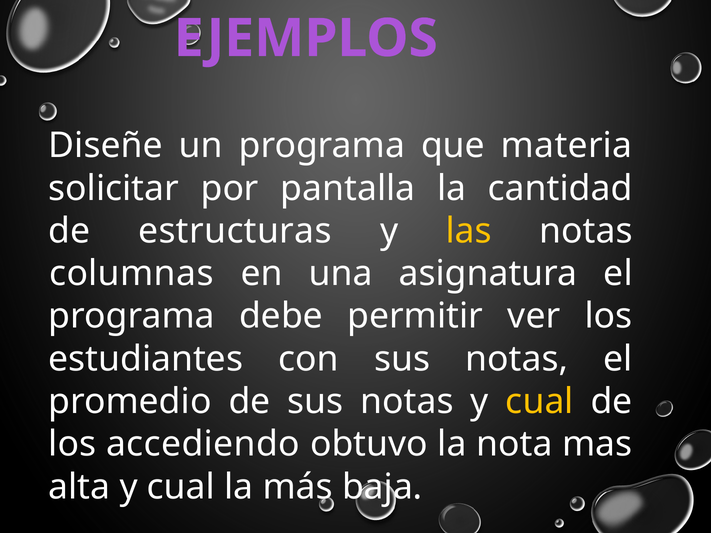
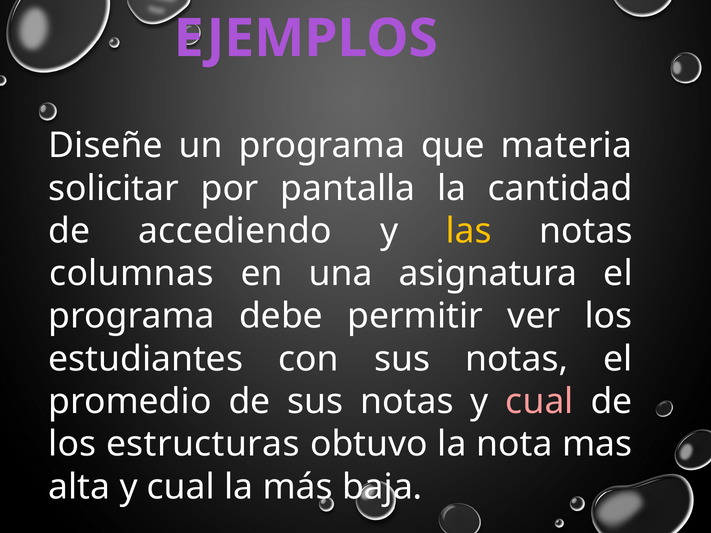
estructuras: estructuras -> accediendo (235, 231)
cual colour: yellow -> pink (540, 402)
accediendo: accediendo -> estructuras (203, 444)
